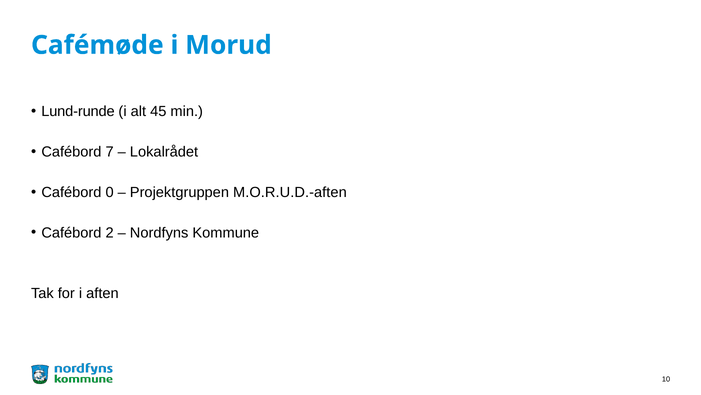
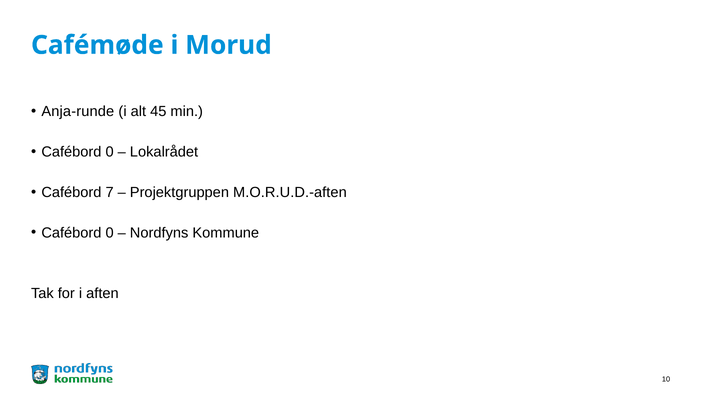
Lund-runde: Lund-runde -> Anja-runde (78, 111)
7: 7 -> 0 (110, 152)
0: 0 -> 7 (110, 192)
2: 2 -> 0 (110, 232)
